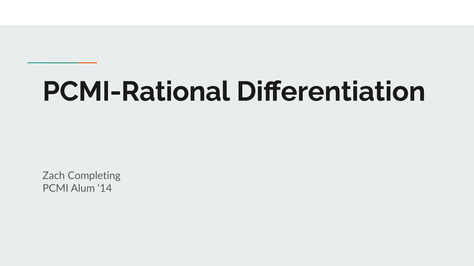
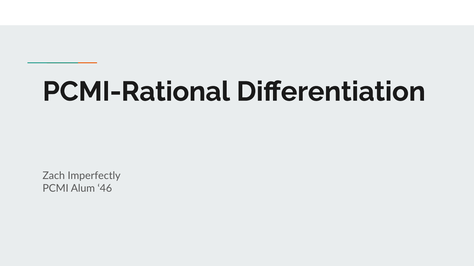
Completing: Completing -> Imperfectly (94, 176)
14: 14 -> 46 (105, 189)
